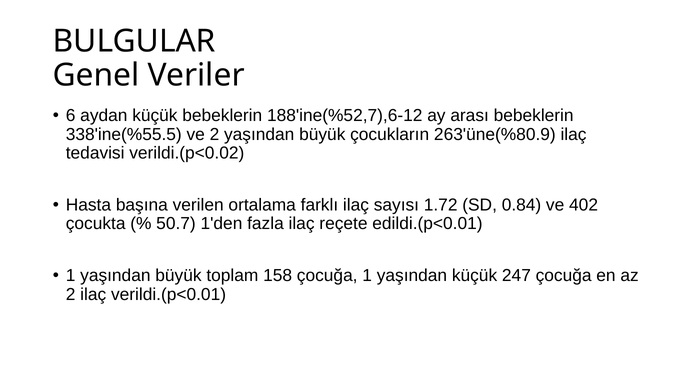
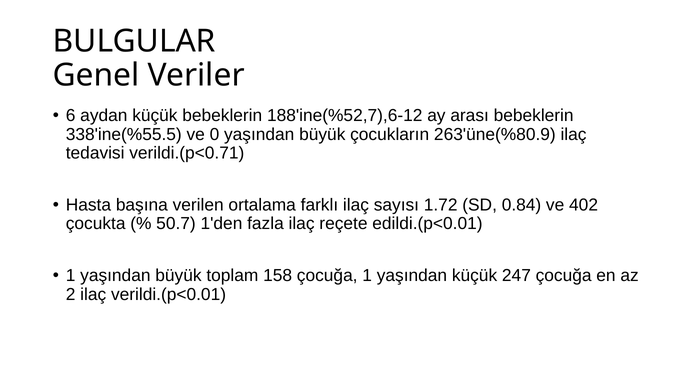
ve 2: 2 -> 0 (214, 134)
verildi.(p<0.02: verildi.(p<0.02 -> verildi.(p<0.71 (187, 153)
